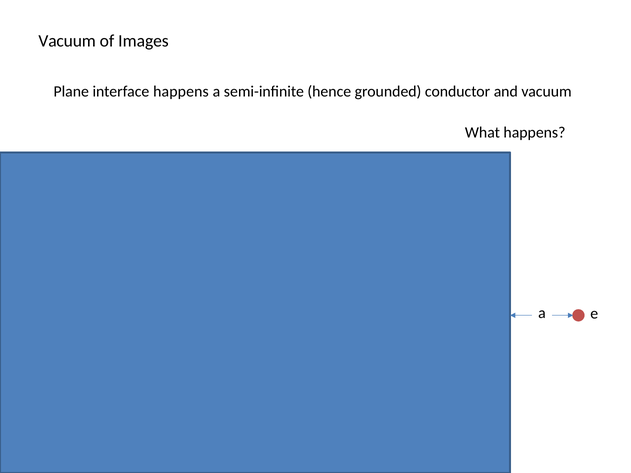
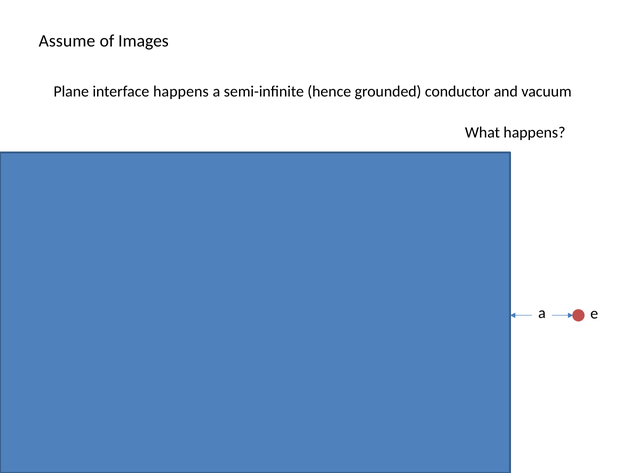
Vacuum: Vacuum -> Assume (67, 41)
